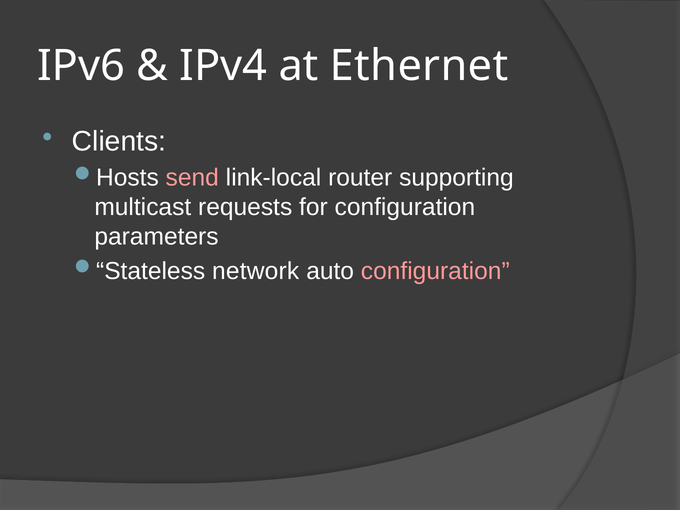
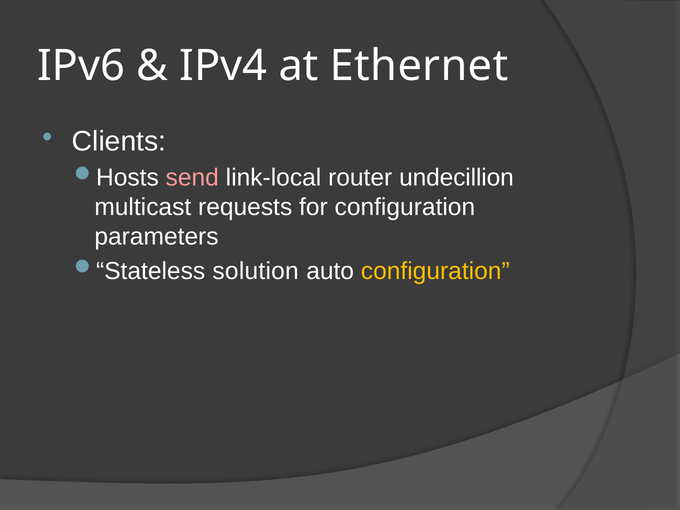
supporting: supporting -> undecillion (456, 178)
network: network -> solution (256, 271)
configuration colour: pink -> yellow (435, 271)
